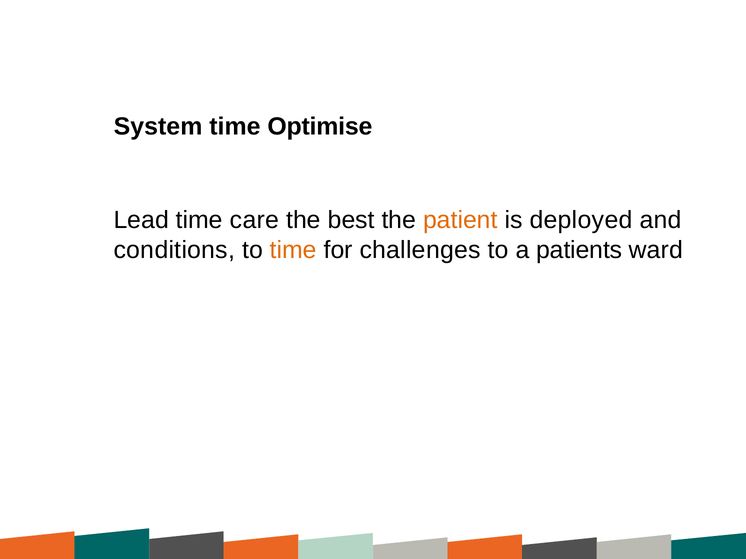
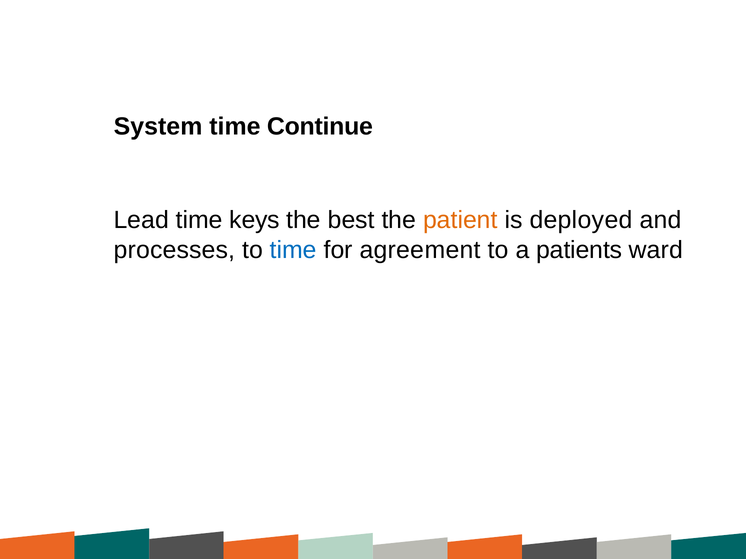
Optimise: Optimise -> Continue (320, 127)
care: care -> keys (255, 220)
conditions: conditions -> processes (174, 250)
time colour: orange -> blue (293, 250)
challenges: challenges -> agreement (420, 250)
